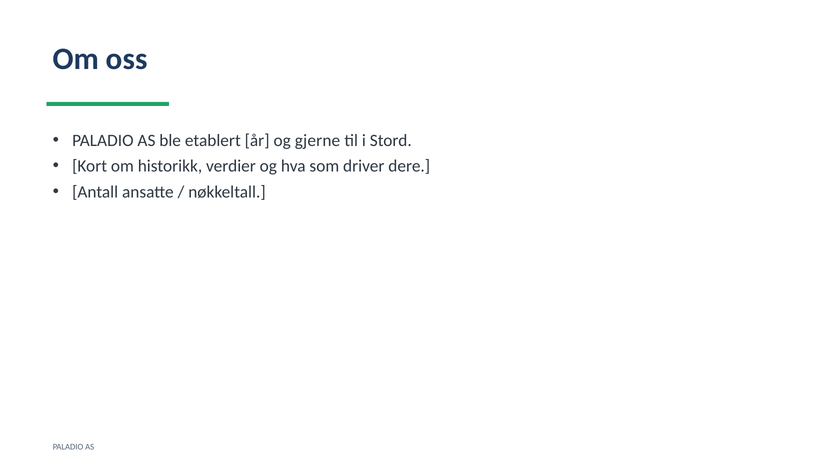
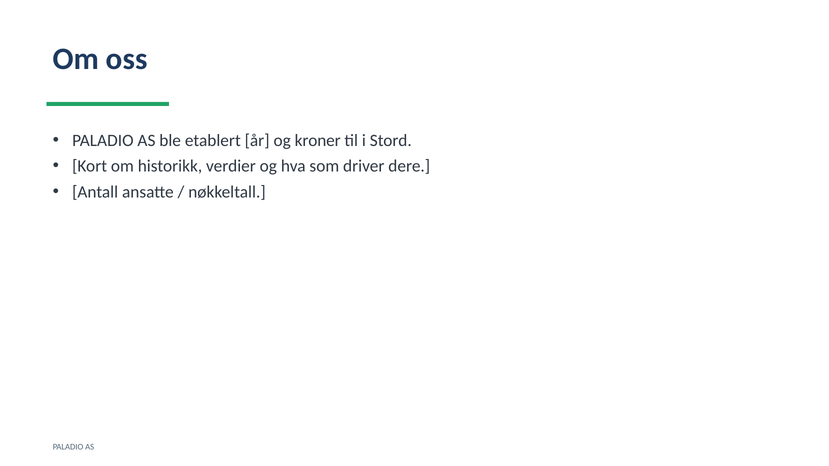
gjerne: gjerne -> kroner (318, 140)
